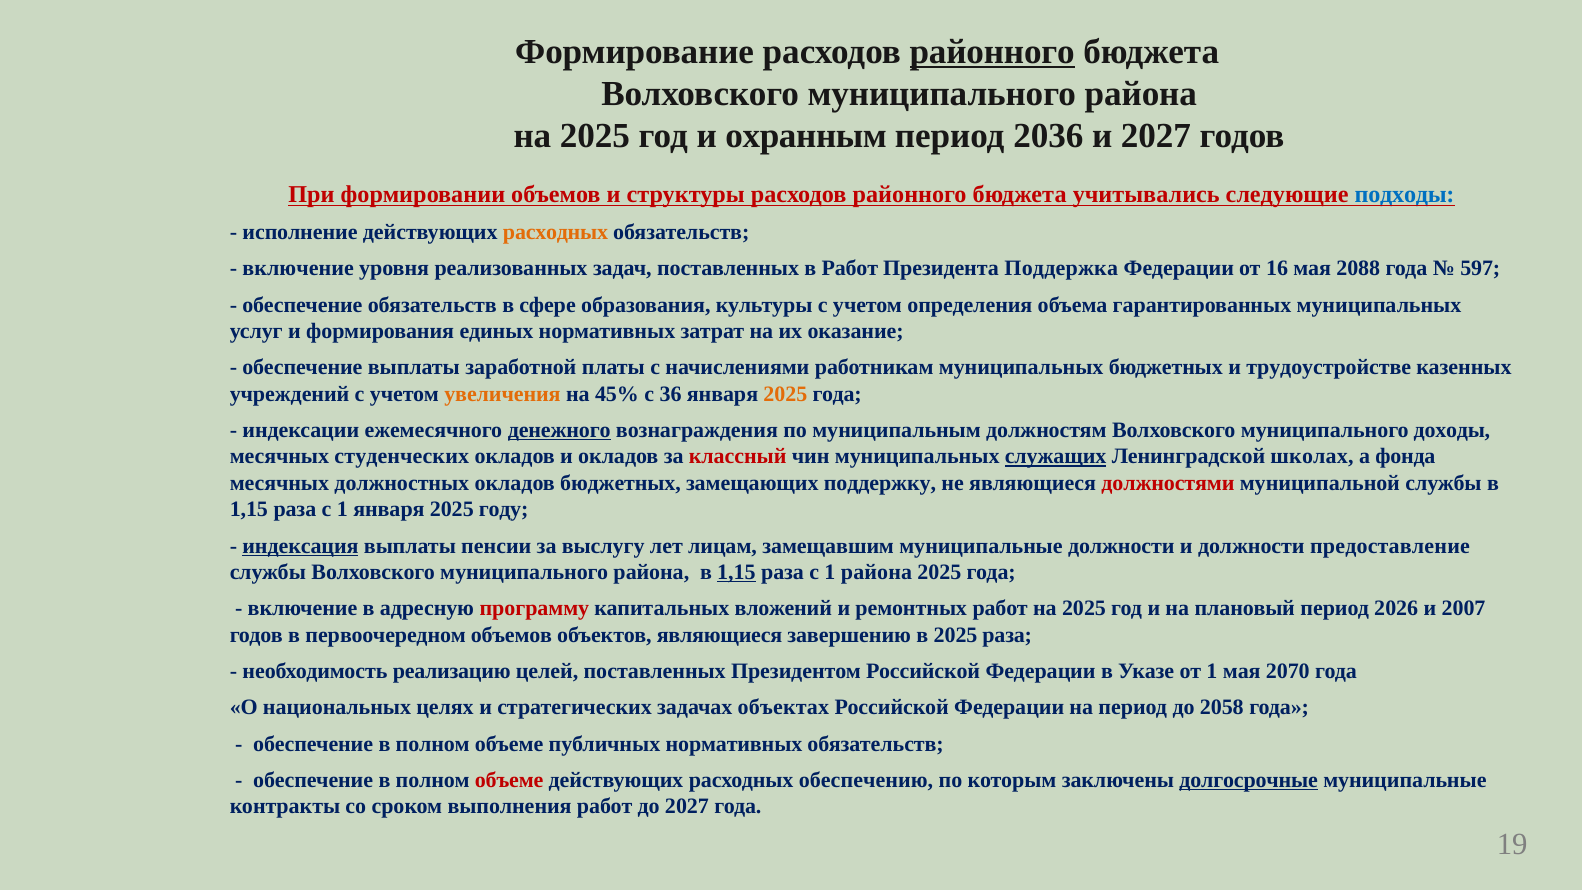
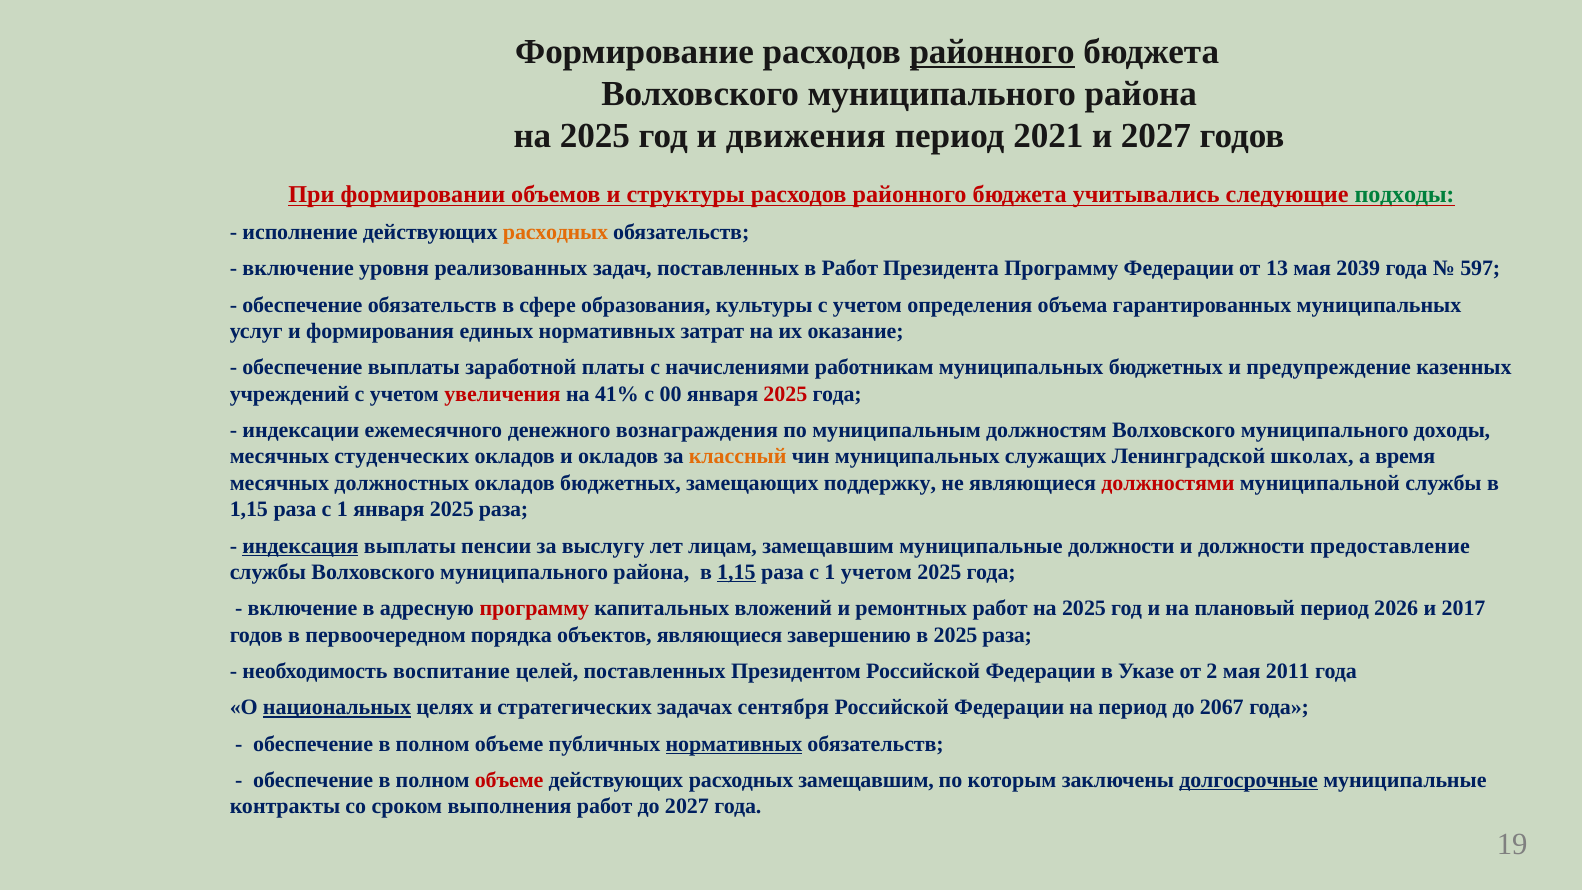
охранным: охранным -> движения (806, 136)
2036: 2036 -> 2021 (1048, 136)
подходы colour: blue -> green (1405, 195)
Президента Поддержка: Поддержка -> Программу (1061, 268)
16: 16 -> 13 (1277, 268)
2088: 2088 -> 2039 (1358, 268)
трудоустройстве: трудоустройстве -> предупреждение (1329, 367)
увеличения colour: orange -> red (502, 394)
45%: 45% -> 41% (617, 394)
36: 36 -> 00 (671, 394)
2025 colour: orange -> red (785, 394)
денежного underline: present -> none (559, 430)
классный colour: red -> orange (738, 457)
служащих underline: present -> none (1056, 457)
фонда: фонда -> время (1405, 457)
января 2025 году: году -> раза (504, 509)
1 района: района -> учетом (876, 572)
2007: 2007 -> 2017 (1464, 608)
первоочередном объемов: объемов -> порядка (511, 635)
реализацию: реализацию -> воспитание (452, 671)
от 1: 1 -> 2 (1212, 671)
2070: 2070 -> 2011 (1288, 671)
национальных underline: none -> present (337, 707)
объектах: объектах -> сентября (783, 707)
2058: 2058 -> 2067 (1222, 707)
нормативных underline: none -> present (734, 744)
расходных обеспечению: обеспечению -> замещавшим (866, 780)
